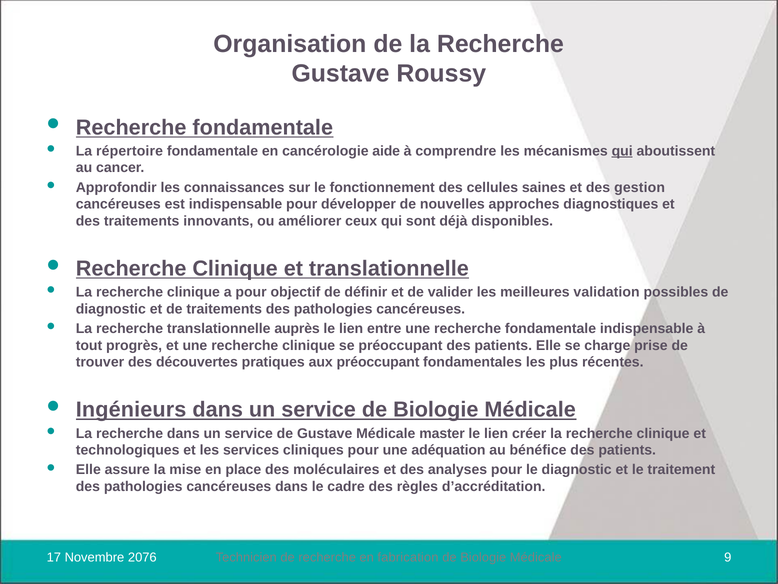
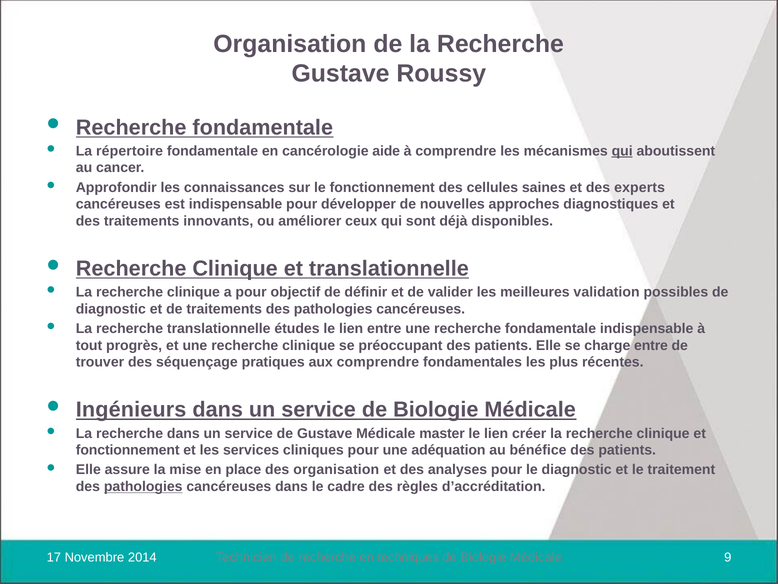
gestion: gestion -> experts (640, 187)
auprès: auprès -> études (297, 328)
charge prise: prise -> entre (651, 345)
découvertes: découvertes -> séquençage (197, 362)
aux préoccupant: préoccupant -> comprendre (378, 362)
technologiques: technologiques -> fonctionnement (128, 450)
des moléculaires: moléculaires -> organisation (336, 469)
pathologies underline: none -> present (143, 486)
2076: 2076 -> 2014 (142, 557)
fabrication: fabrication -> techniques (408, 557)
